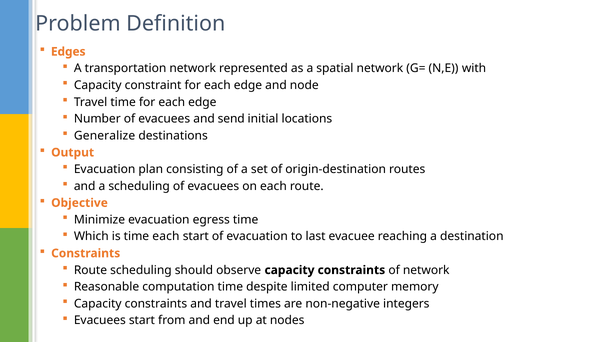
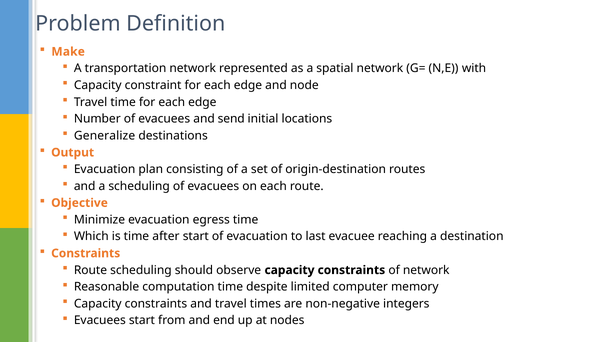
Edges: Edges -> Make (68, 52)
time each: each -> after (166, 237)
